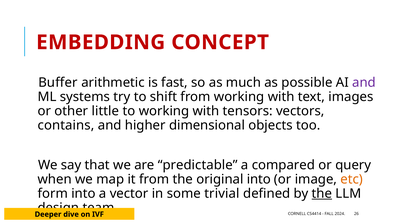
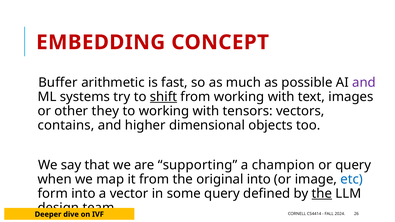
shift underline: none -> present (163, 97)
little: little -> they (105, 111)
predictable: predictable -> supporting (198, 165)
compared: compared -> champion (283, 165)
etc colour: orange -> blue (352, 179)
some trivial: trivial -> query (222, 194)
